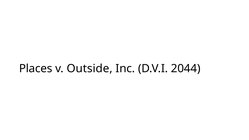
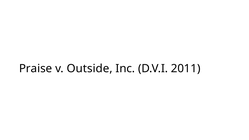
Places: Places -> Praise (36, 69)
2044: 2044 -> 2011 (186, 69)
